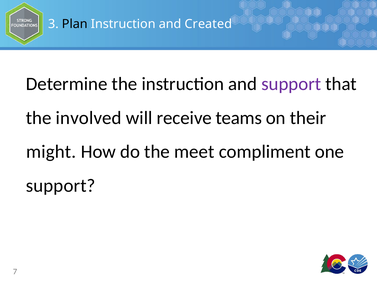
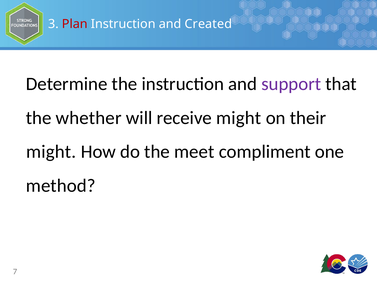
Plan colour: black -> red (75, 24)
involved: involved -> whether (89, 118)
receive teams: teams -> might (239, 118)
support: support -> method (61, 186)
